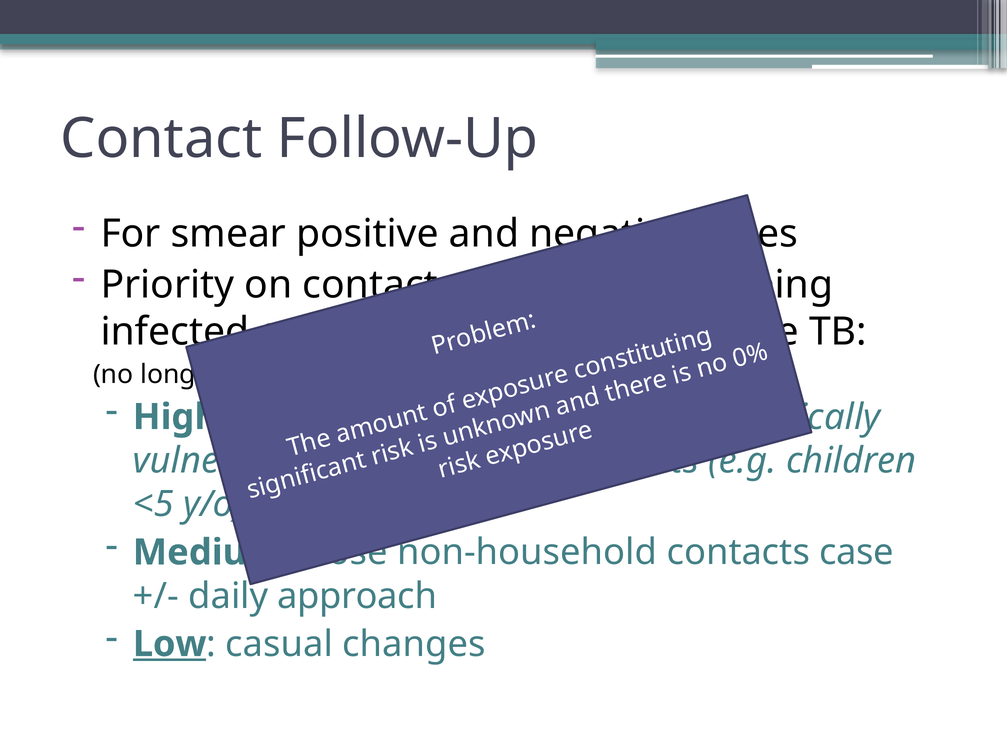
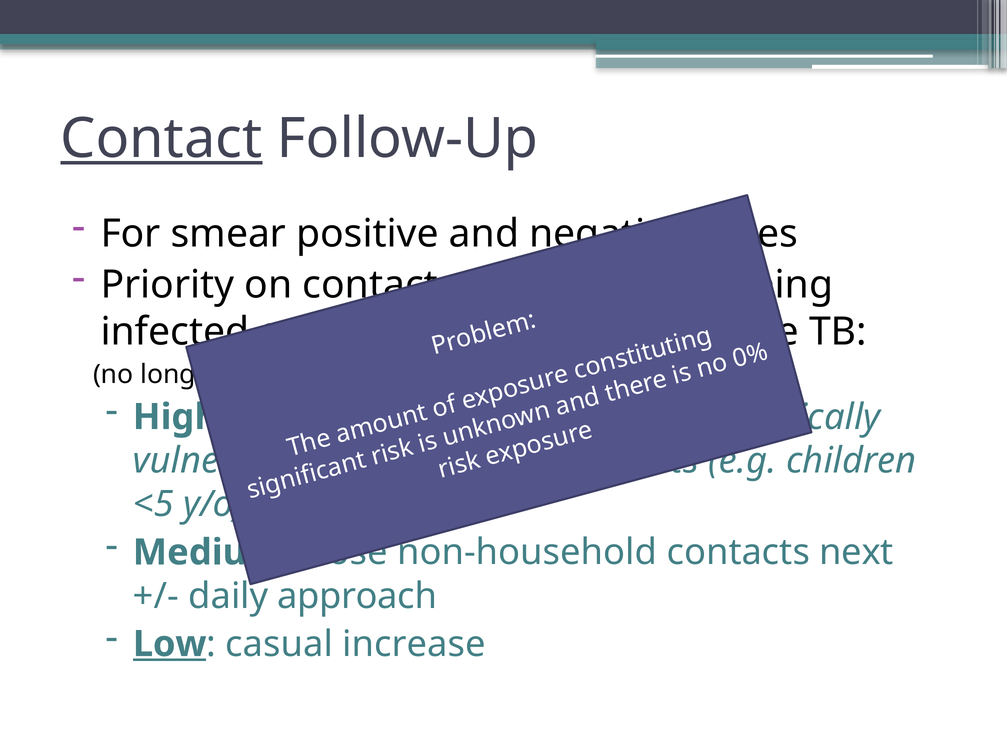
Contact underline: none -> present (161, 139)
case: case -> next (856, 553)
changes: changes -> increase (414, 644)
